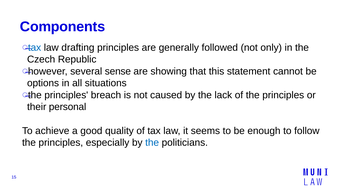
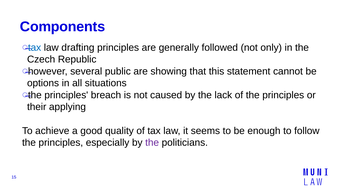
sense: sense -> public (118, 71)
personal: personal -> applying (67, 107)
the colour: blue -> purple (152, 143)
